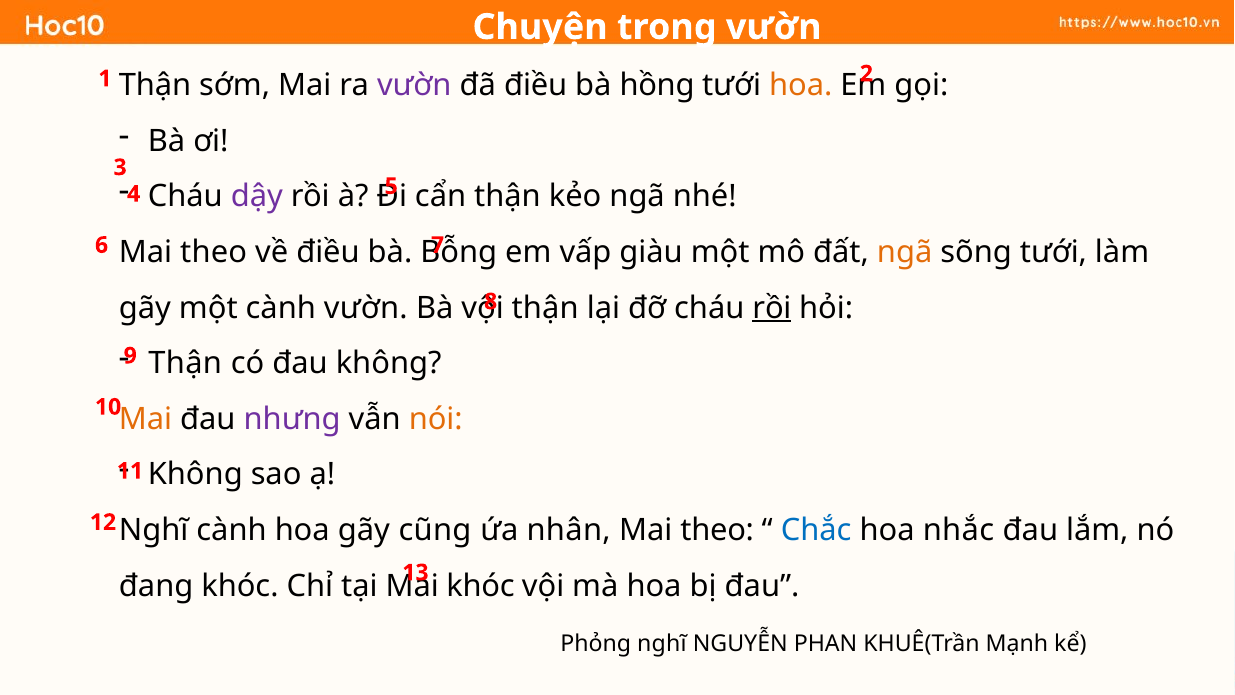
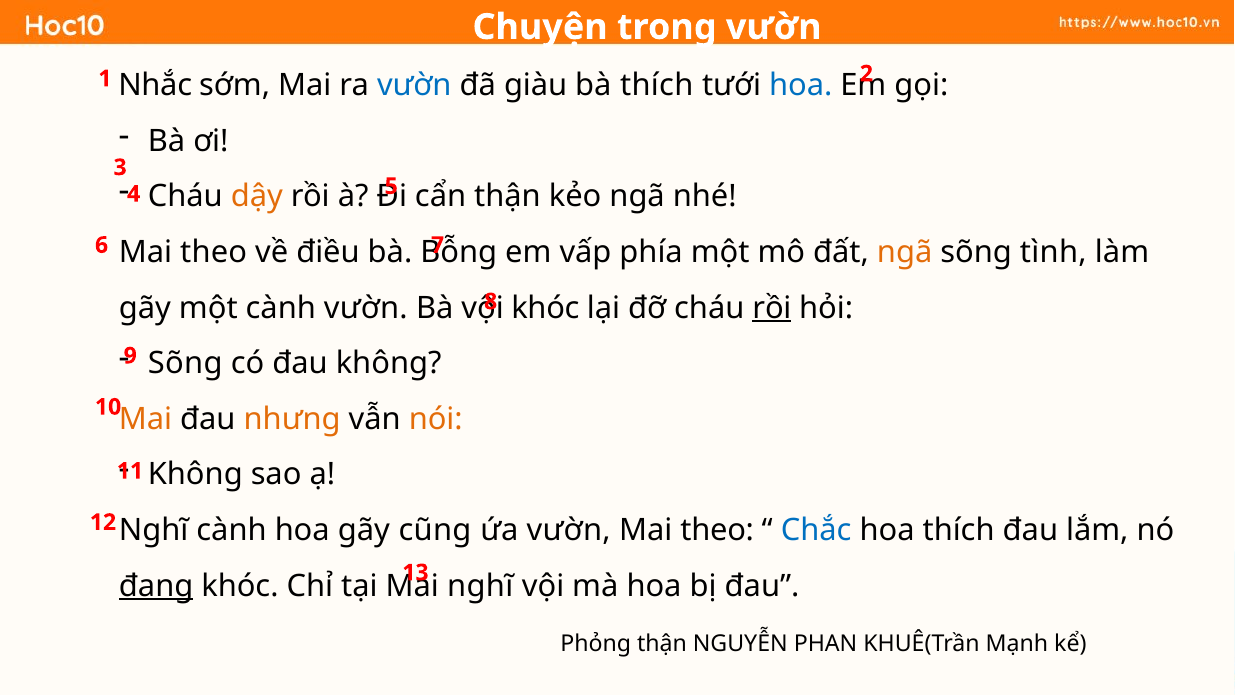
Thận: Thận -> Nhắc (155, 85)
vườn colour: purple -> blue (414, 85)
đã điều: điều -> giàu (536, 85)
bà hồng: hồng -> thích (657, 85)
hoa colour: orange -> blue (801, 85)
dậy colour: purple -> orange (257, 197)
giàu: giàu -> phía (651, 252)
sõng tưới: tưới -> tình (1053, 252)
thận: thận -> khóc (545, 308)
Thận: Thận -> Sõng (185, 363)
nhưng colour: purple -> orange (292, 419)
ứa nhân: nhân -> vườn (569, 530)
hoa nhắc: nhắc -> thích (959, 530)
đang underline: none -> present (156, 586)
khóc: khóc -> nghĩ (480, 586)
Phỏng nghĩ: nghĩ -> thận (662, 644)
